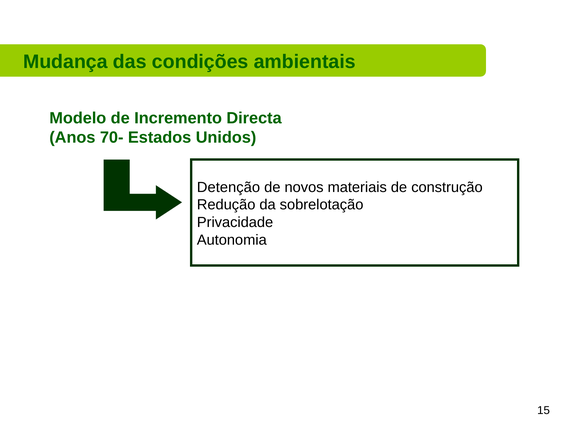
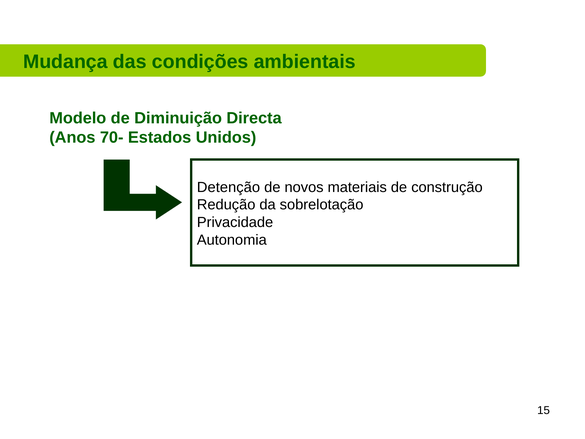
Incremento: Incremento -> Diminuição (178, 118)
